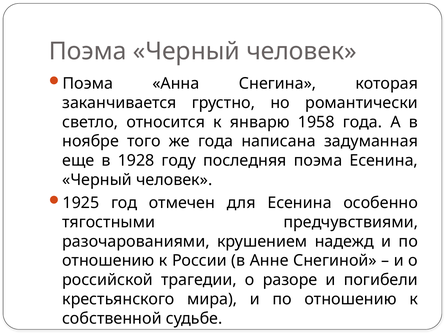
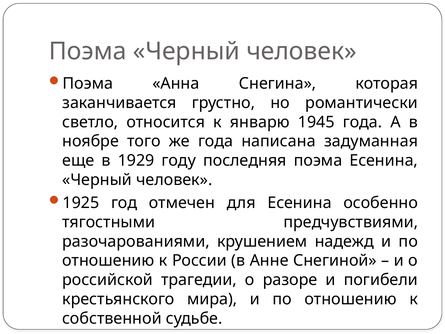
1958: 1958 -> 1945 (316, 122)
1928: 1928 -> 1929 (136, 161)
